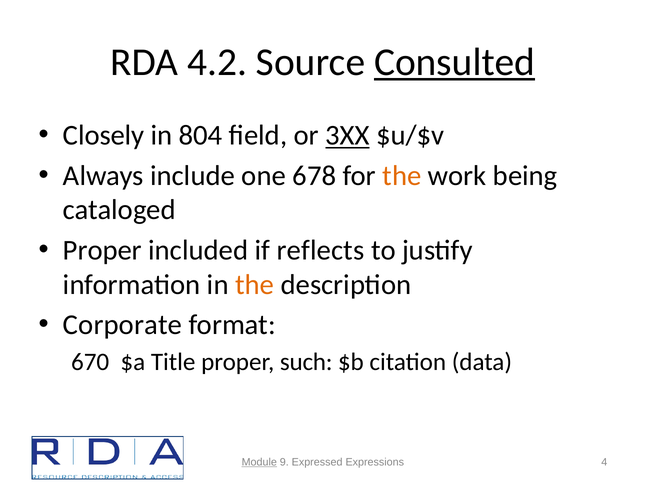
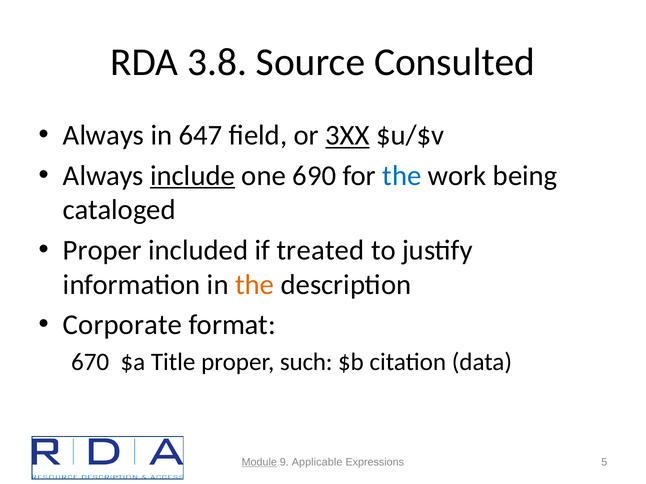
4.2: 4.2 -> 3.8 (217, 63)
Consulted underline: present -> none (455, 63)
Closely: Closely -> Always (104, 136)
804: 804 -> 647 (201, 136)
include underline: none -> present (193, 176)
678: 678 -> 690 (314, 176)
the colour: orange -> blue (402, 176)
reflects: reflects -> treated (320, 250)
Expressed: Expressed -> Applicable (317, 463)
4: 4 -> 5 (604, 463)
